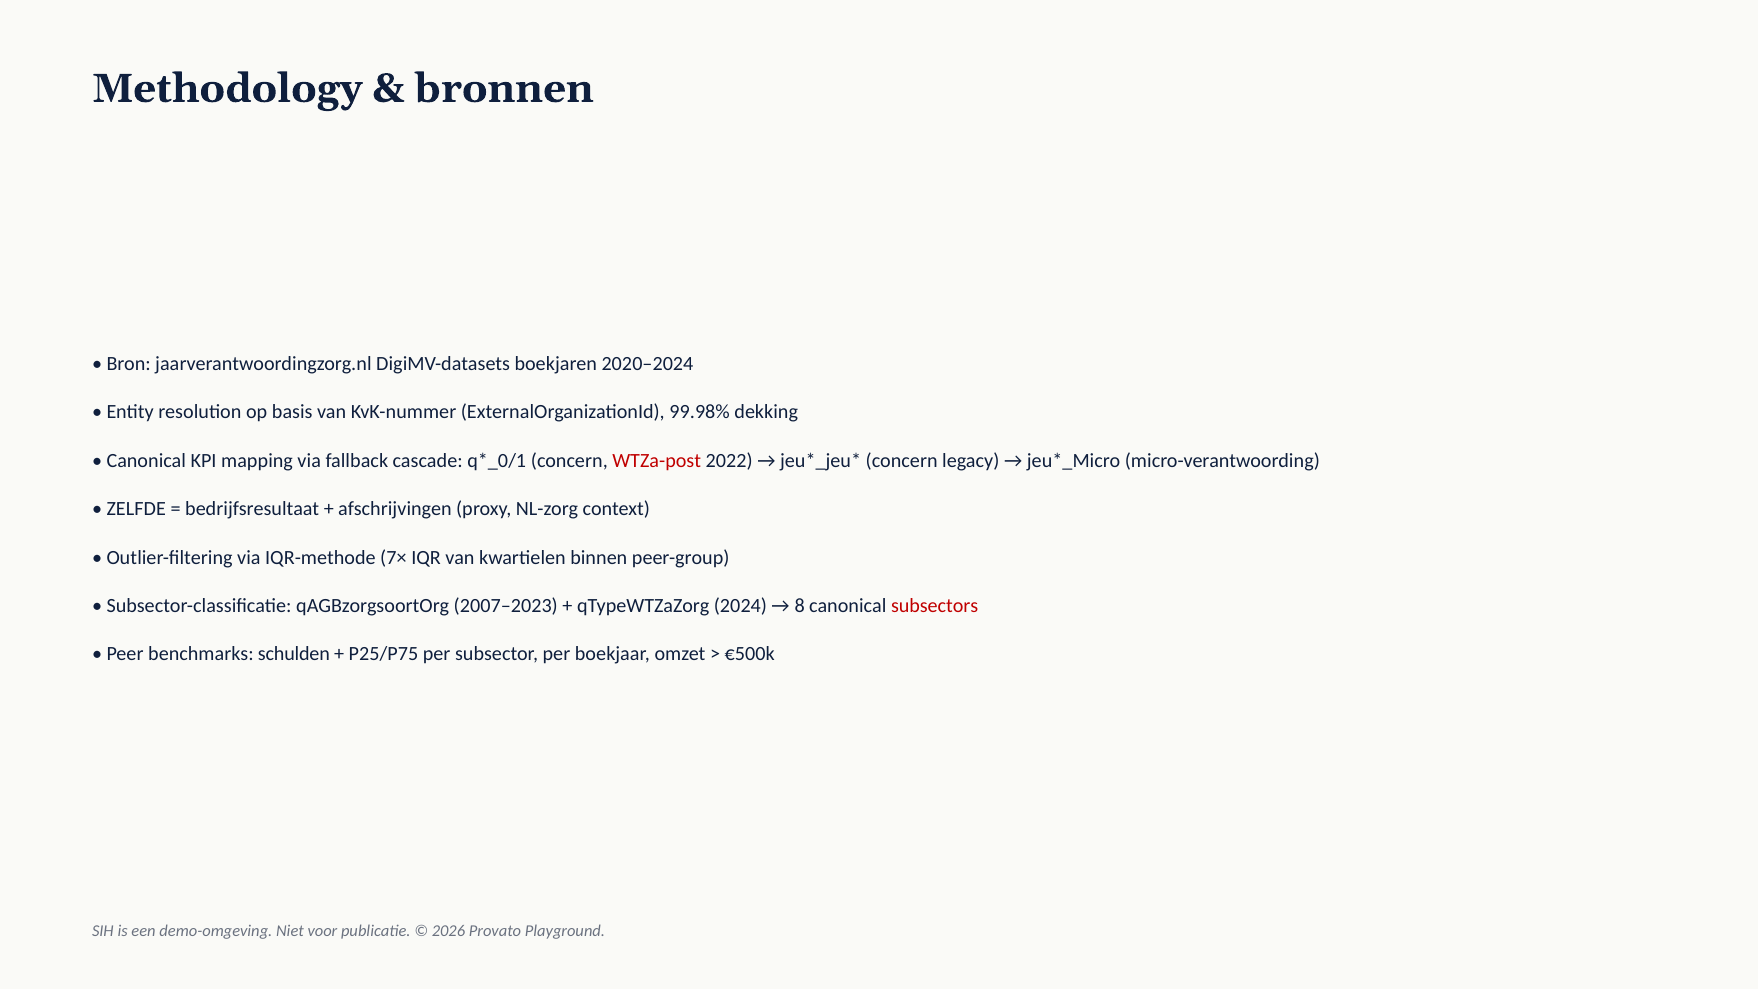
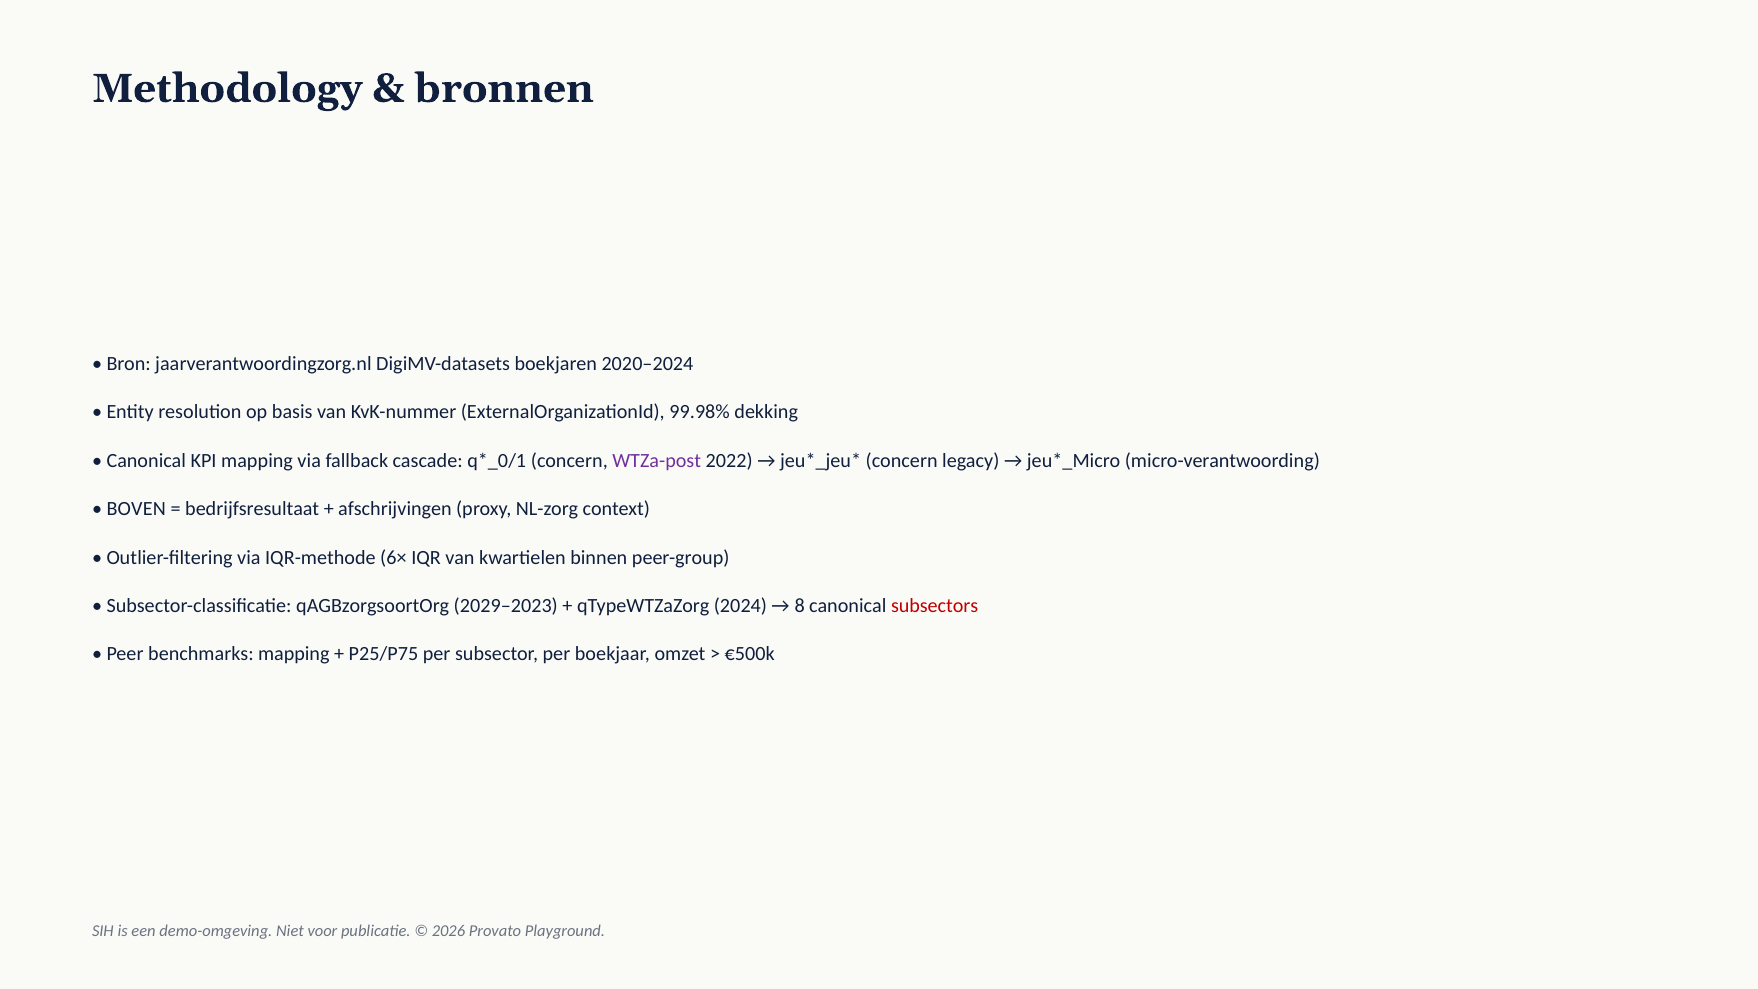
WTZa-post colour: red -> purple (657, 461)
ZELFDE: ZELFDE -> BOVEN (136, 509)
7×: 7× -> 6× (393, 557)
2007–2023: 2007–2023 -> 2029–2023 (506, 606)
benchmarks schulden: schulden -> mapping (294, 654)
